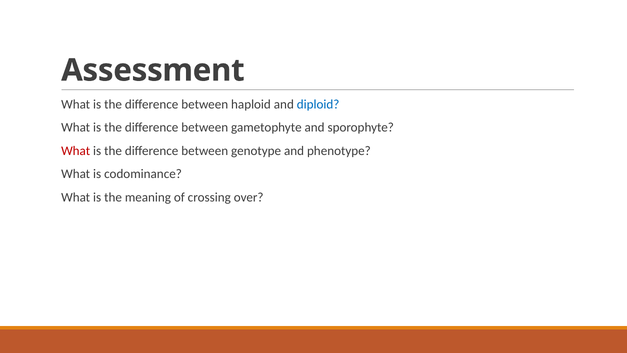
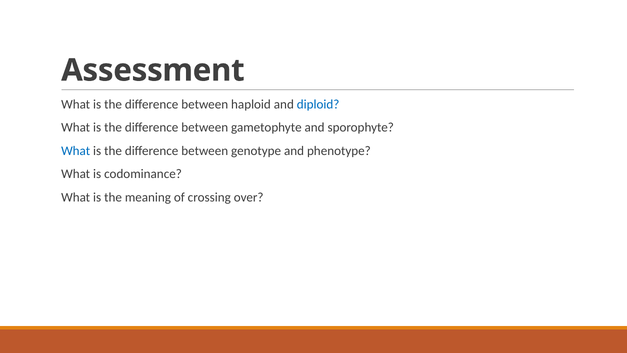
What colour: red -> blue (76, 151)
